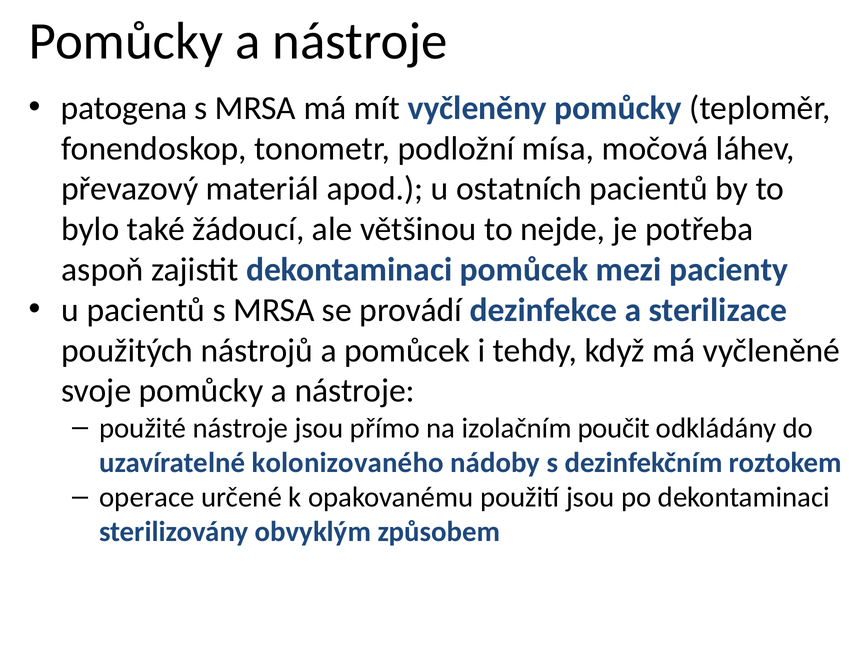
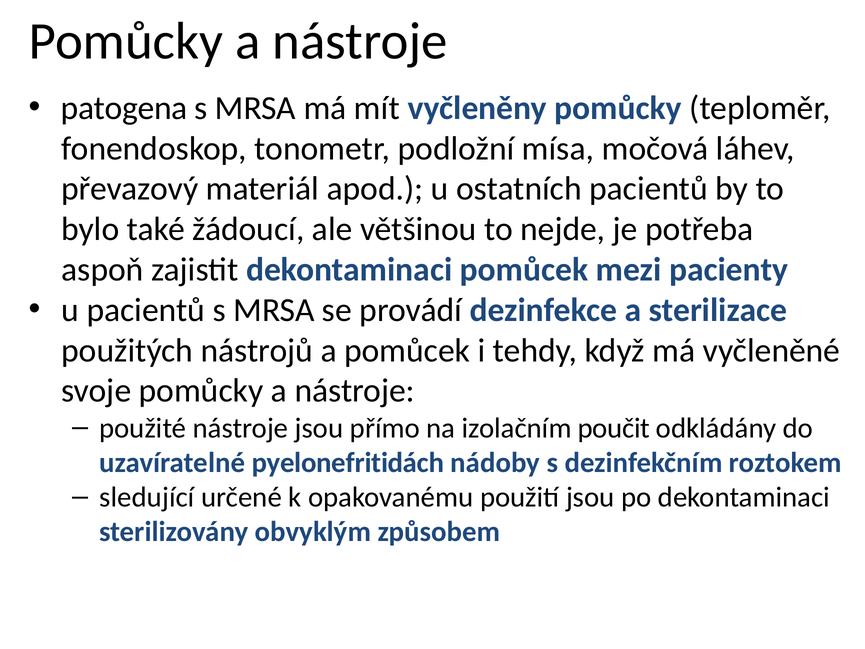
kolonizovaného: kolonizovaného -> pyelonefritidách (348, 462)
operace: operace -> sledující (147, 497)
